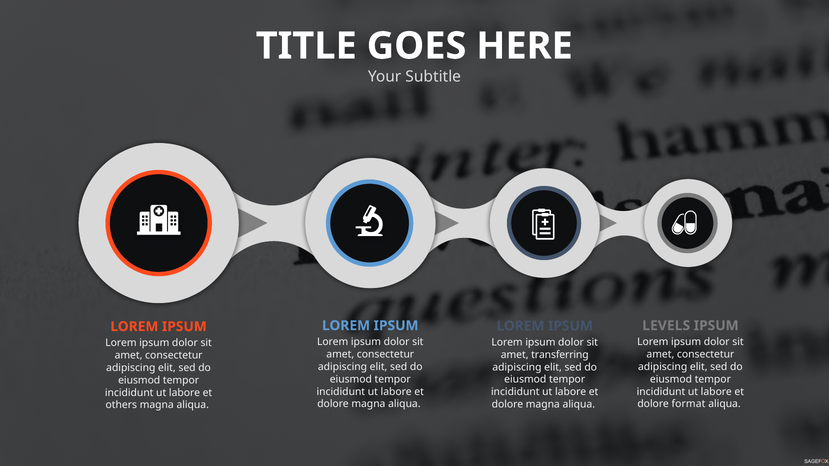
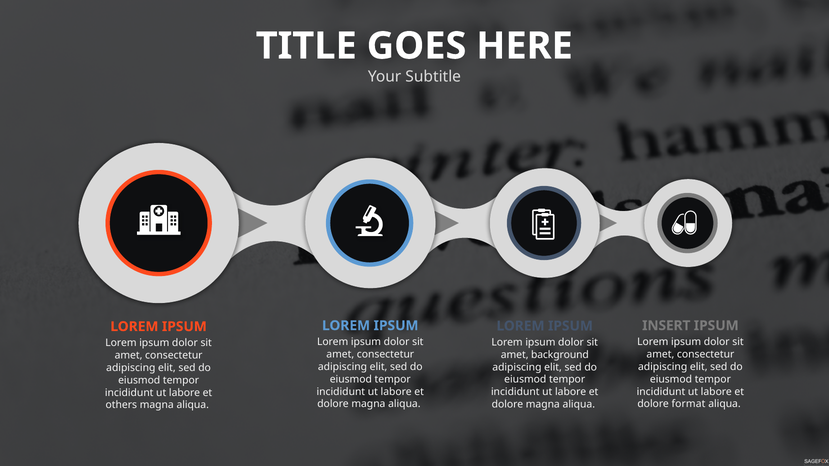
LEVELS: LEVELS -> INSERT (666, 326)
transferring: transferring -> background (560, 355)
